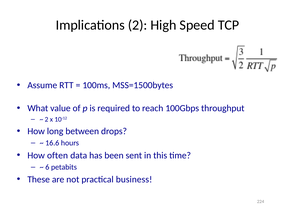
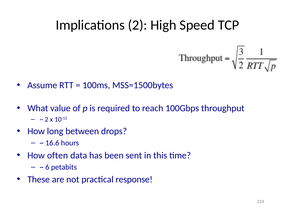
business: business -> response (134, 179)
